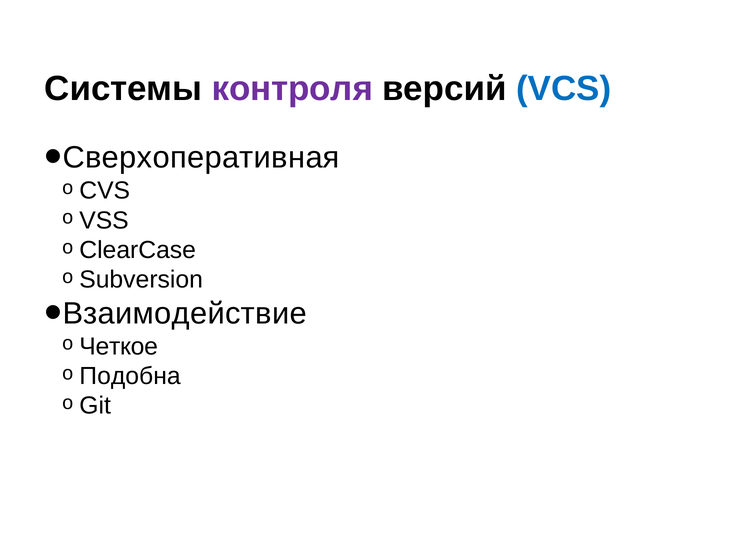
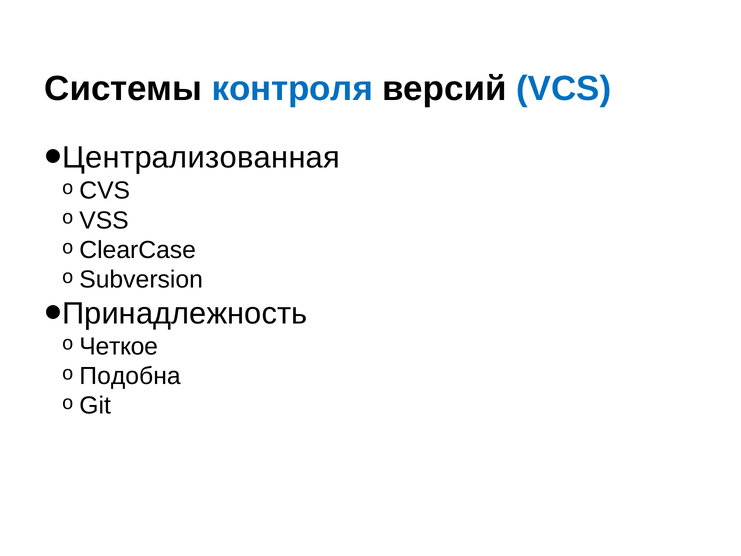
контроля colour: purple -> blue (292, 89)
Сверхоперативная: Сверхоперативная -> Централизованная (201, 158)
Взаимодействие: Взаимодействие -> Принадлежность (185, 313)
